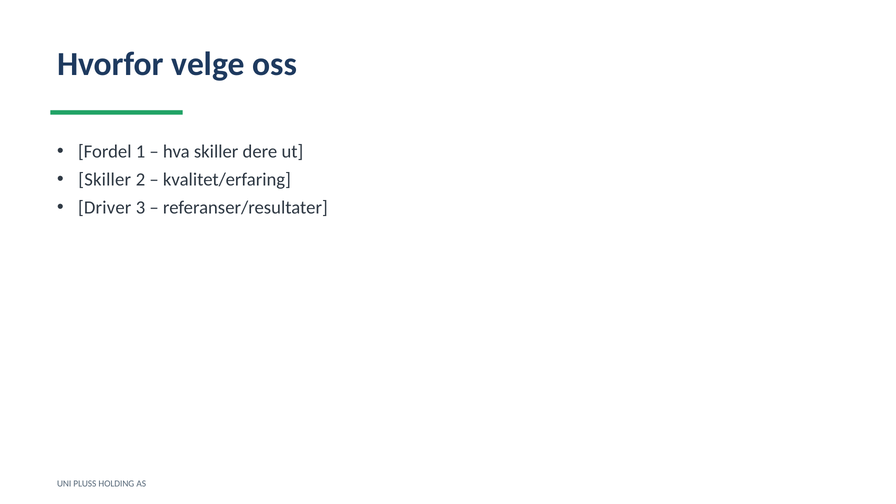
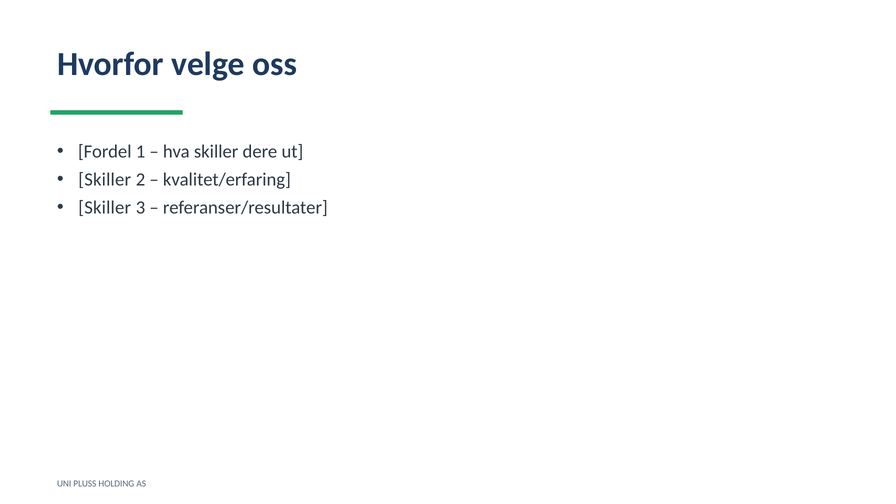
Driver: Driver -> Skiller (105, 208)
